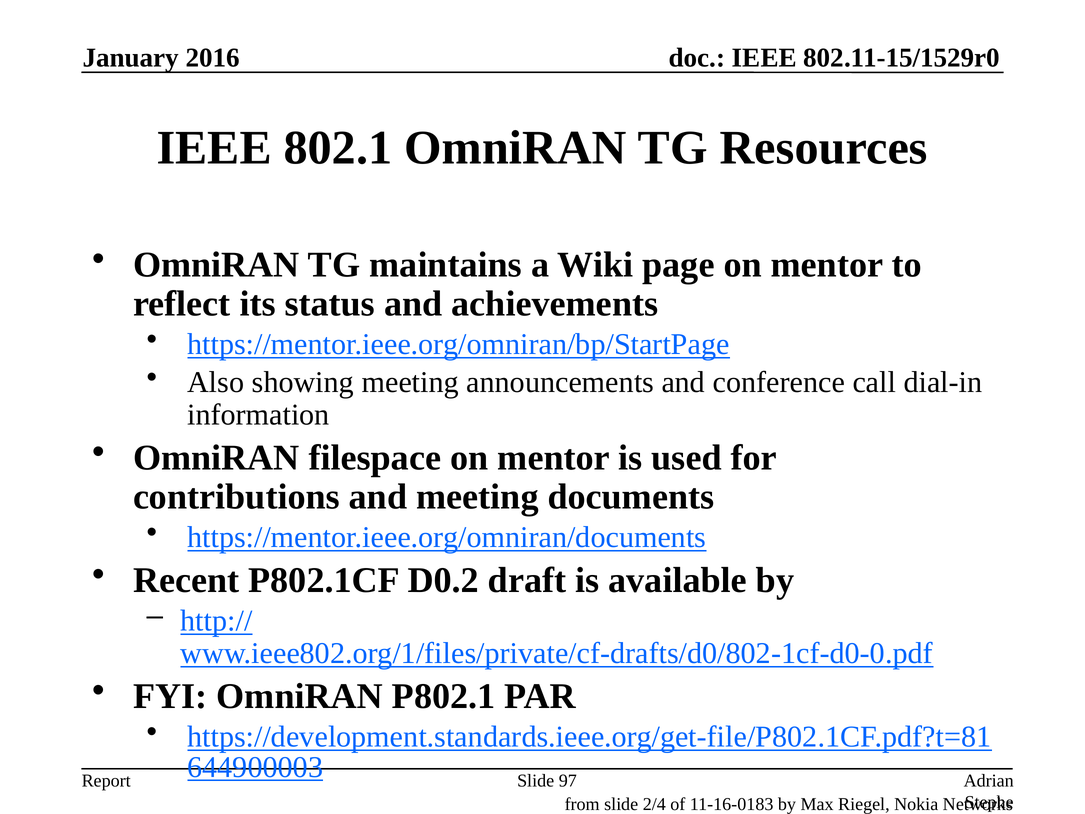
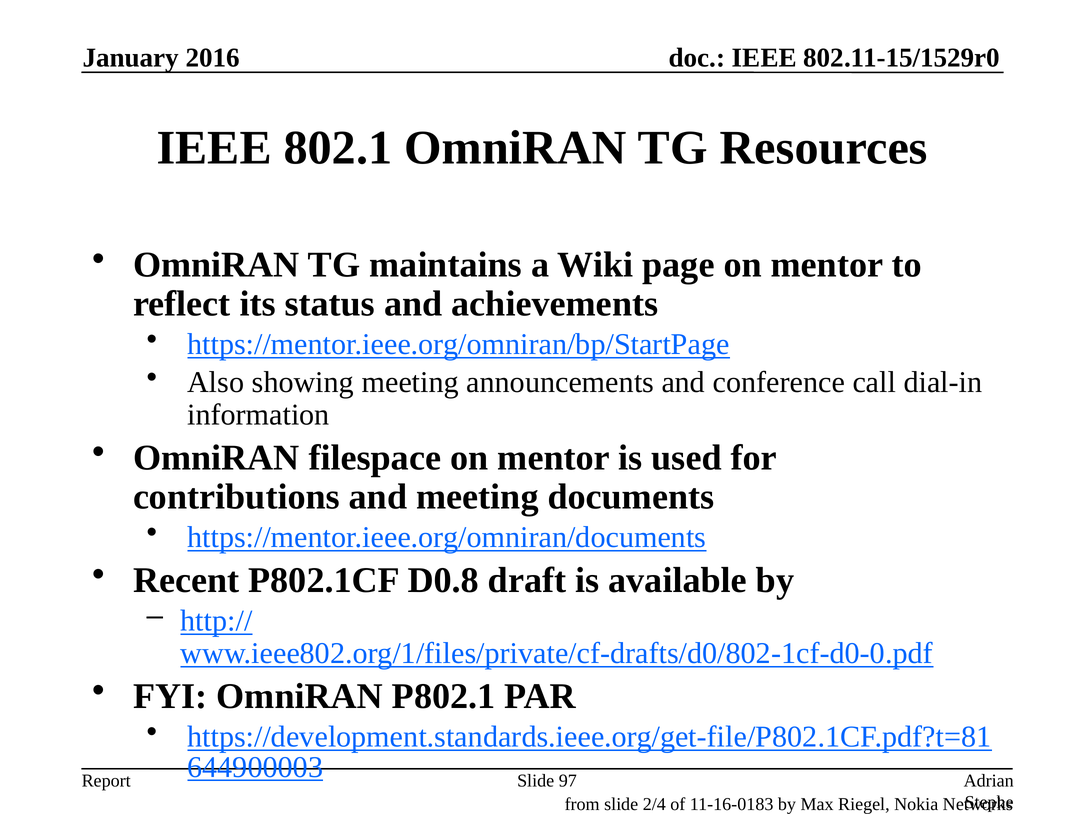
D0.2: D0.2 -> D0.8 (443, 580)
